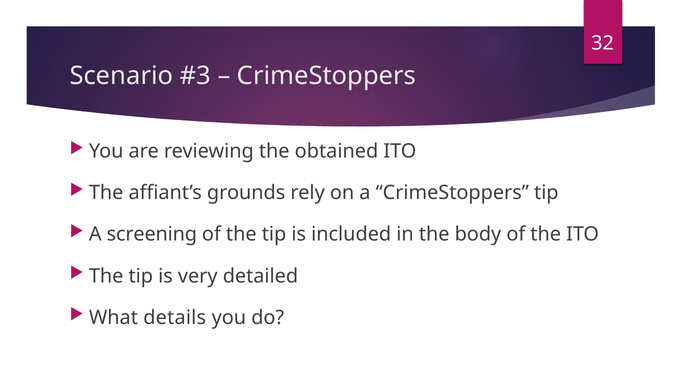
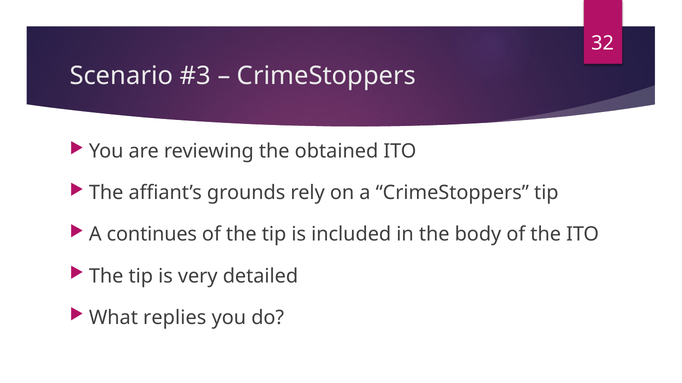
screening: screening -> continues (152, 235)
details: details -> replies (175, 318)
